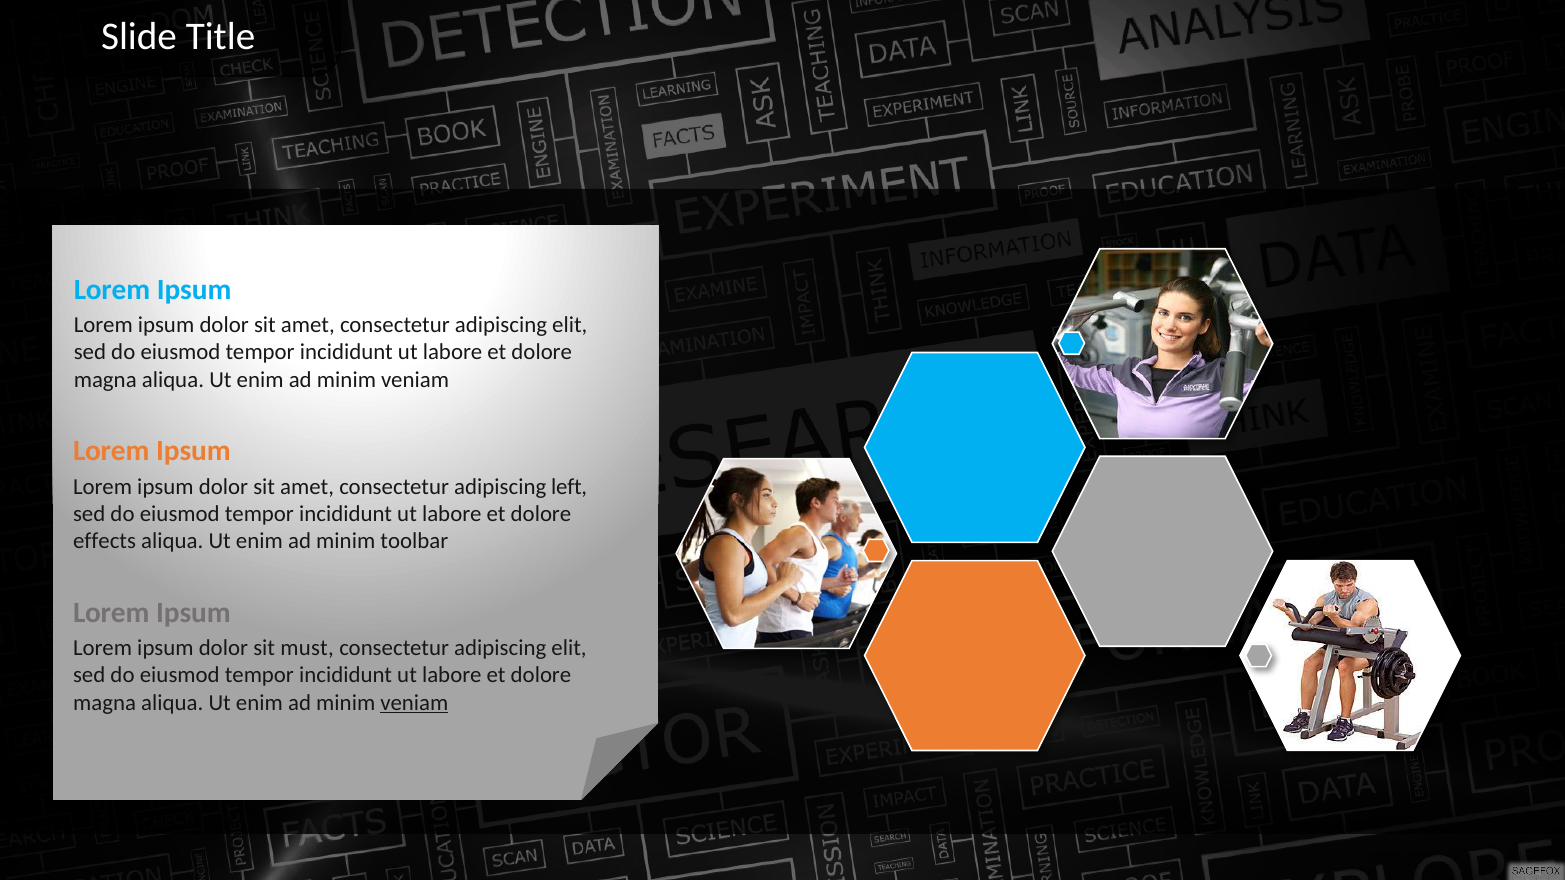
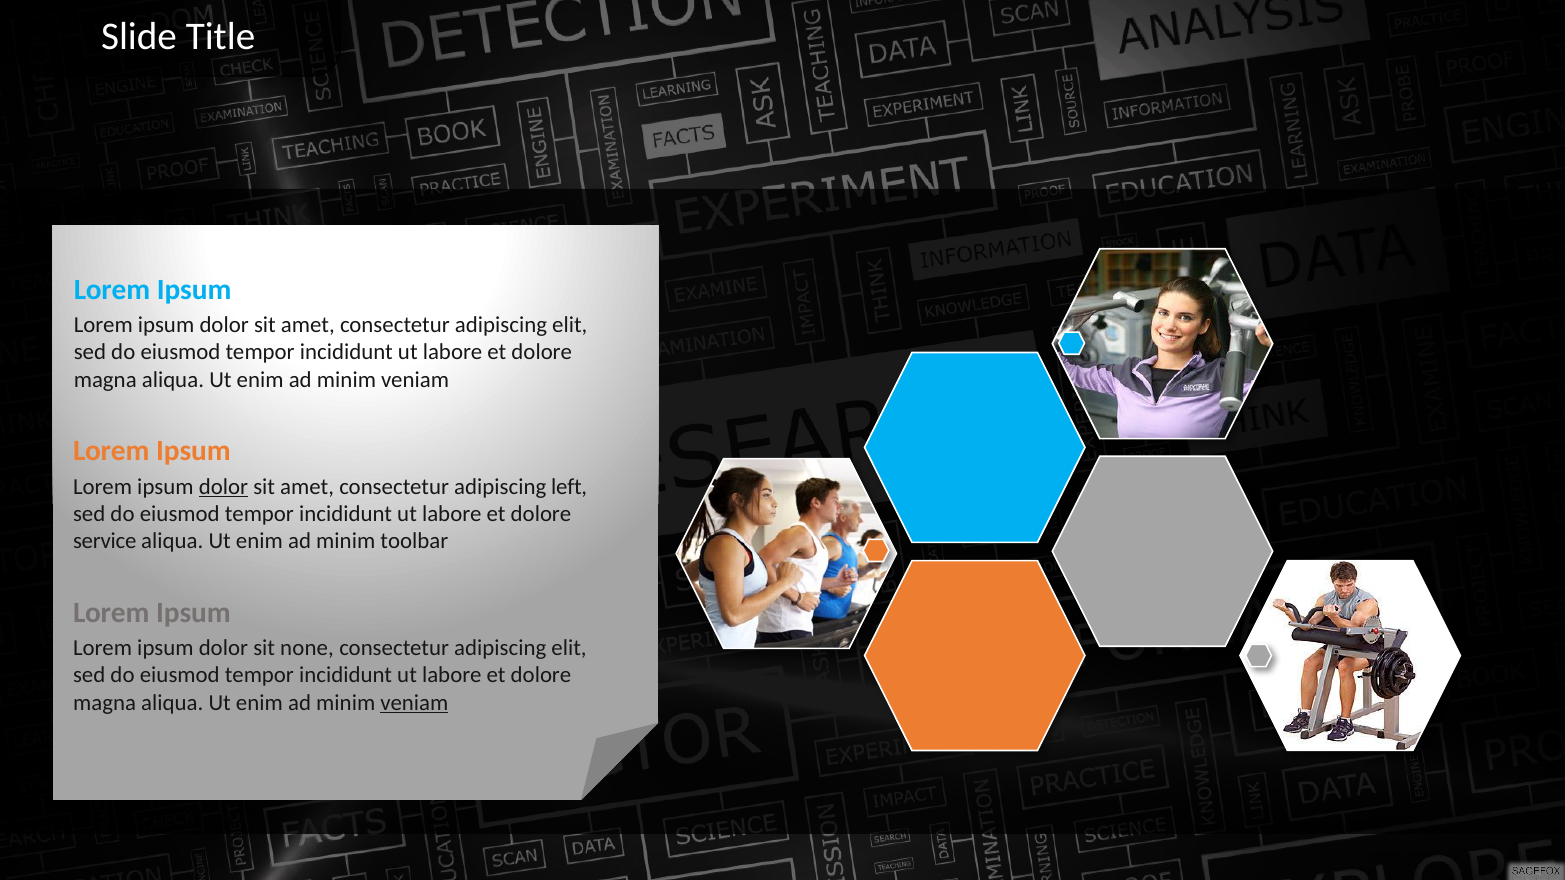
dolor underline: none -> present (223, 487)
effects: effects -> service (105, 541)
must: must -> none (307, 648)
